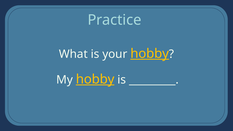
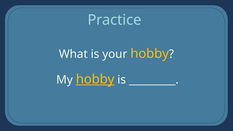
hobby underline: present -> none (150, 54)
